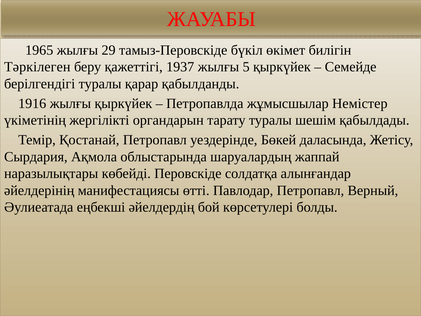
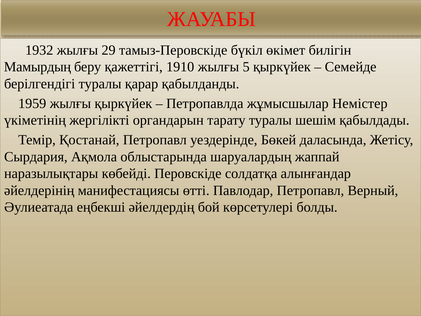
1965: 1965 -> 1932 (39, 50)
Тәркілеген: Тәркілеген -> Мамырдың (37, 67)
1937: 1937 -> 1910 (180, 67)
1916: 1916 -> 1959 (32, 103)
